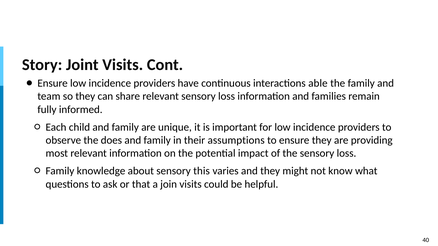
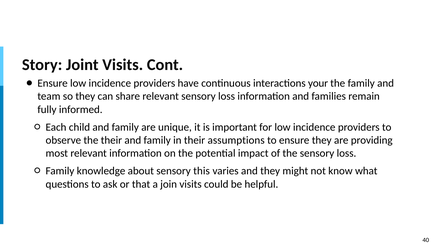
able: able -> your (318, 83)
the does: does -> their (111, 140)
